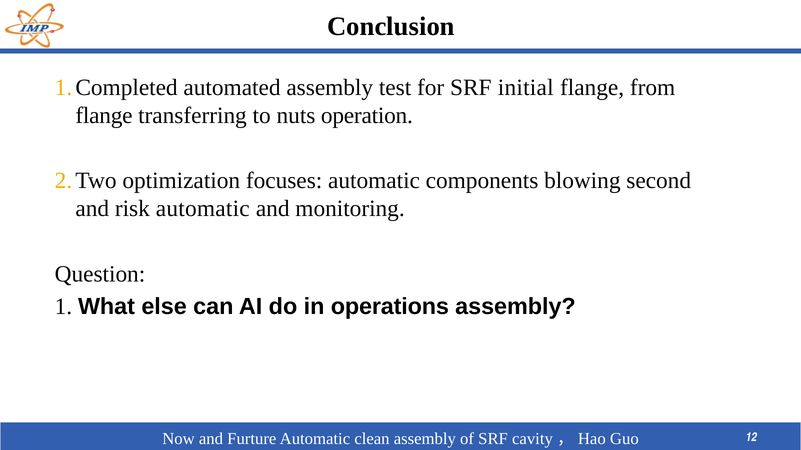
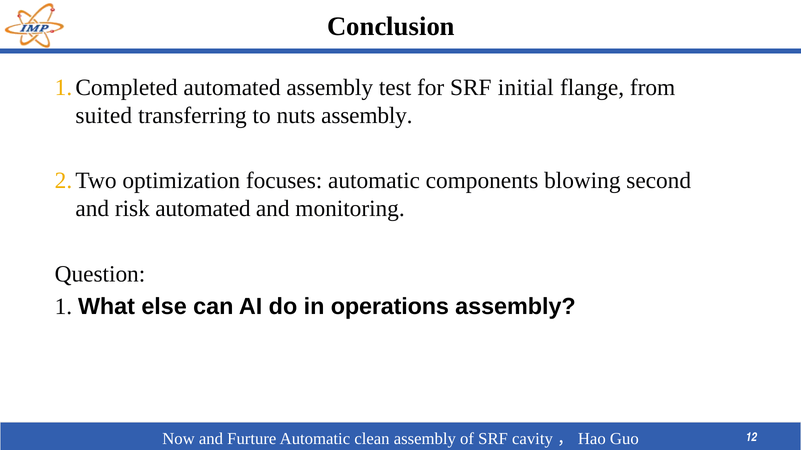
flange: flange -> suited (104, 116)
nuts operation: operation -> assembly (367, 116)
risk automatic: automatic -> automated (203, 209)
